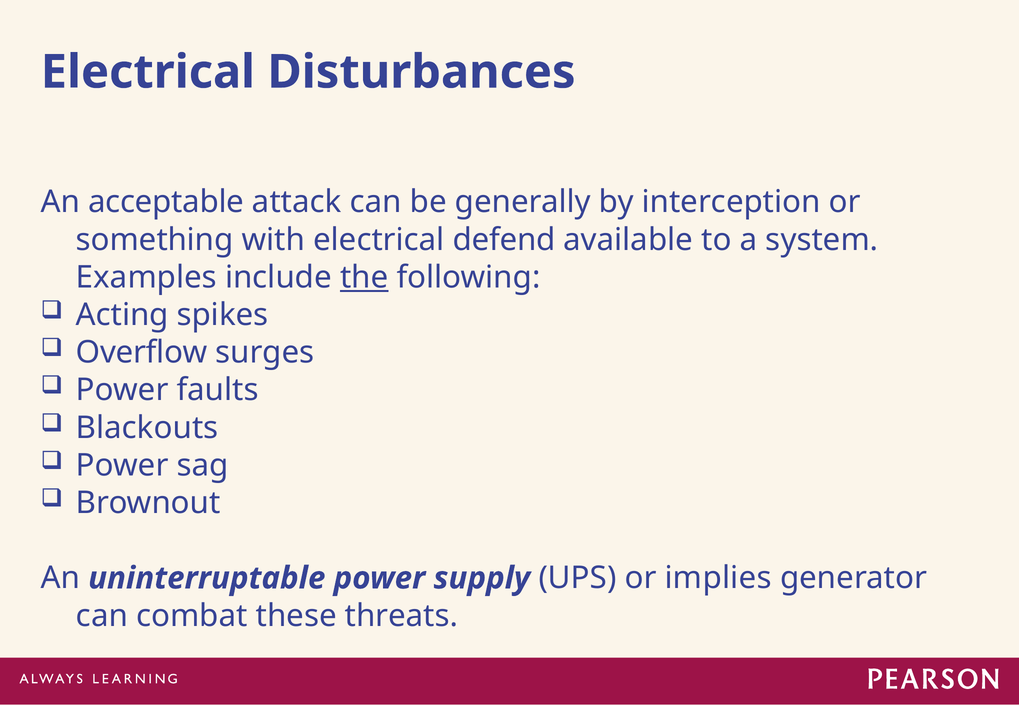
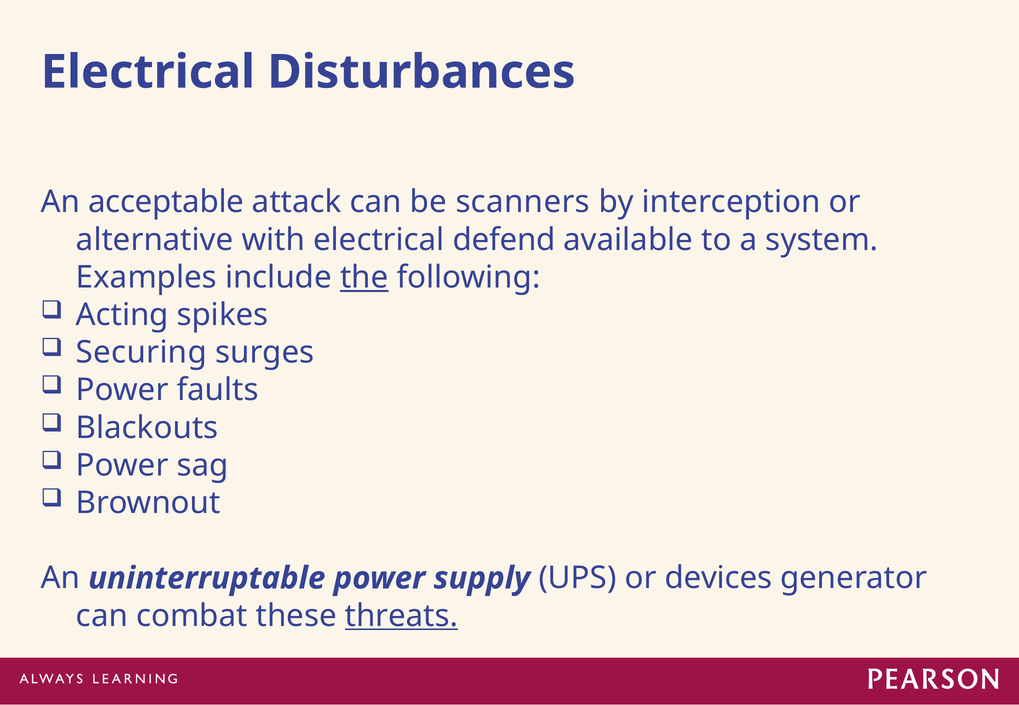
generally: generally -> scanners (523, 202)
something: something -> alternative (155, 240)
Overflow: Overflow -> Securing (141, 353)
implies: implies -> devices (718, 579)
threats underline: none -> present (401, 616)
